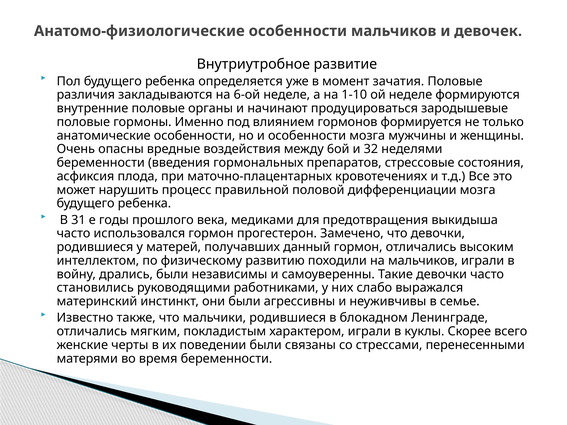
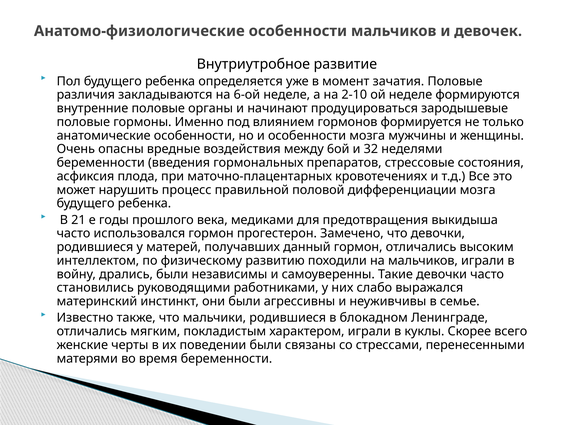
1-10: 1-10 -> 2-10 (354, 95)
31: 31 -> 21 (78, 220)
